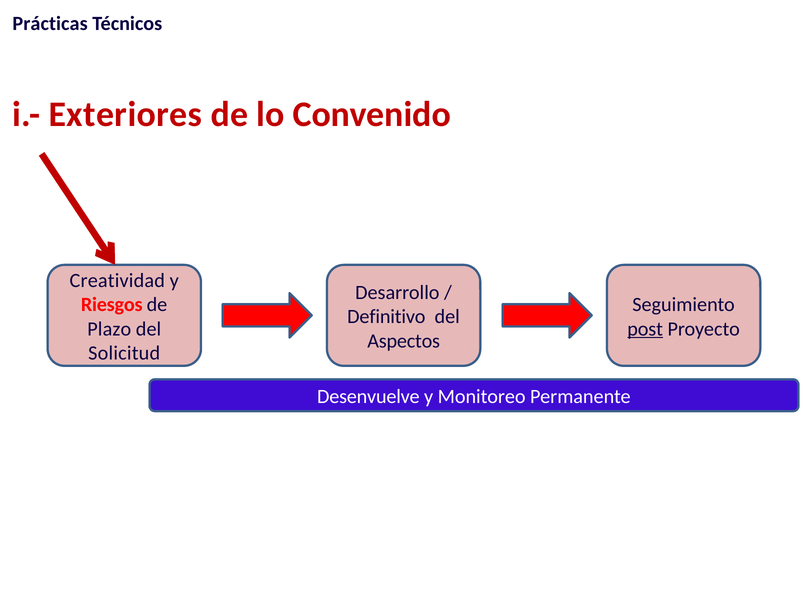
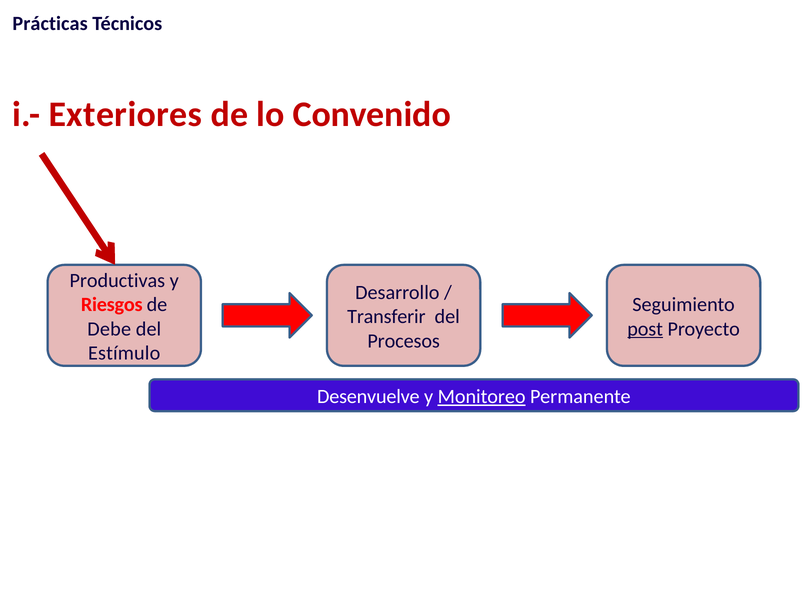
Creatividad: Creatividad -> Productivas (117, 280)
Definitivo: Definitivo -> Transferir (386, 317)
Plazo: Plazo -> Debe (109, 329)
Aspectos: Aspectos -> Procesos (404, 341)
Solicitud: Solicitud -> Estímulo (124, 353)
Monitoreo underline: none -> present (482, 397)
